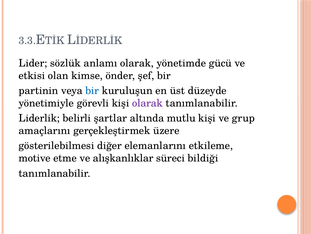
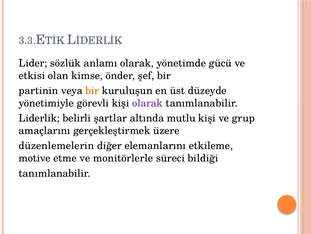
bir colour: blue -> orange (92, 90)
gösterilebilmesi: gösterilebilmesi -> düzenlemelerin (56, 145)
alışkanlıklar: alışkanlıklar -> monitörlerle (123, 158)
